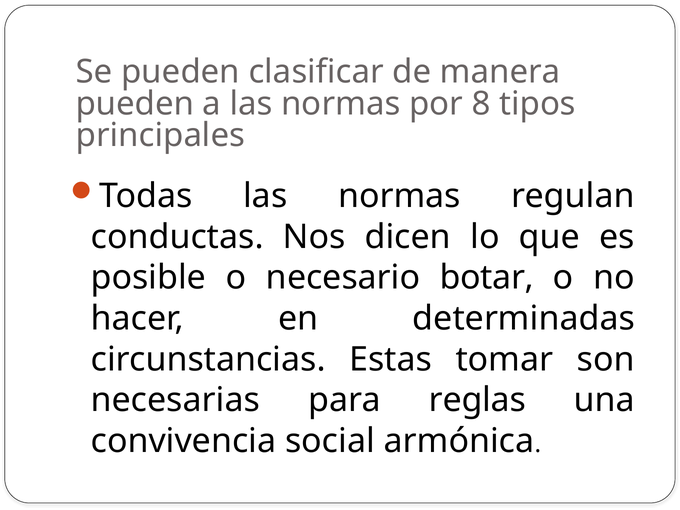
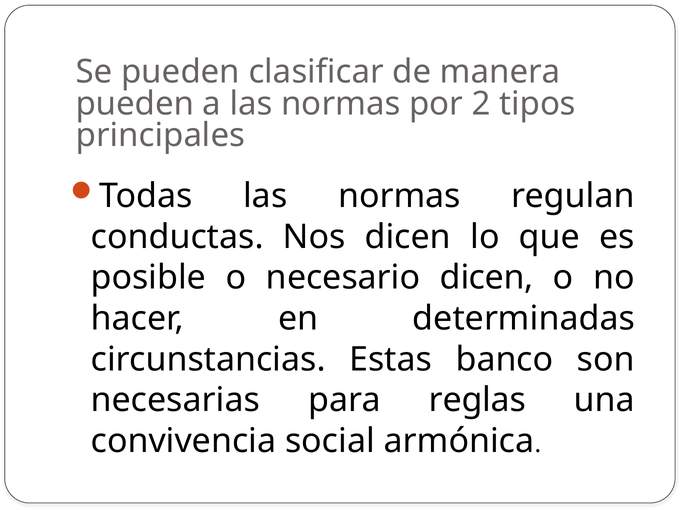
8: 8 -> 2 (481, 104)
necesario botar: botar -> dicen (487, 278)
tomar: tomar -> banco (504, 359)
